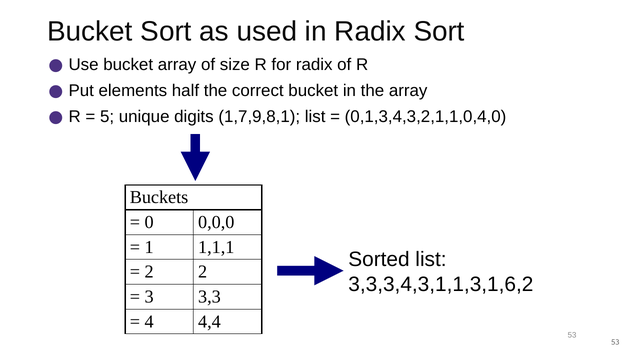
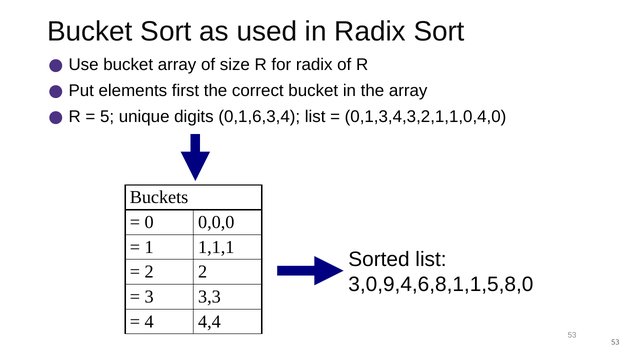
half: half -> first (185, 91)
1,7,9,8,1: 1,7,9,8,1 -> 0,1,6,3,4 (259, 117)
3,3,3,4,3,1,1,3,1,6,2: 3,3,3,4,3,1,1,3,1,6,2 -> 3,0,9,4,6,8,1,1,5,8,0 (441, 285)
